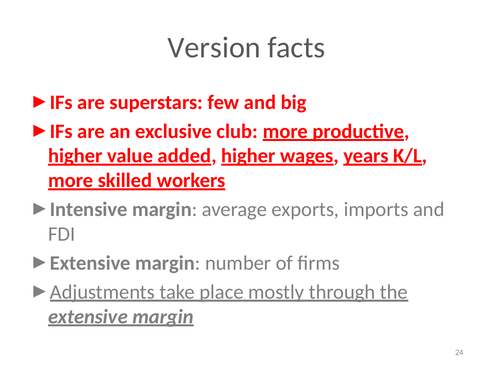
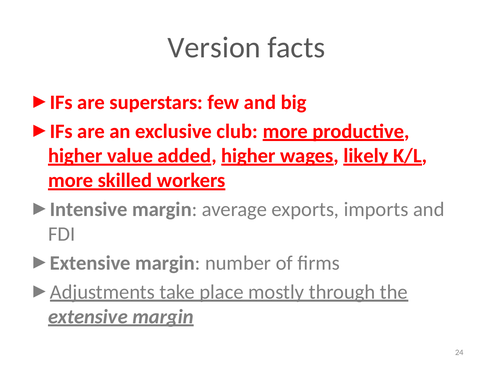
years: years -> likely (366, 156)
